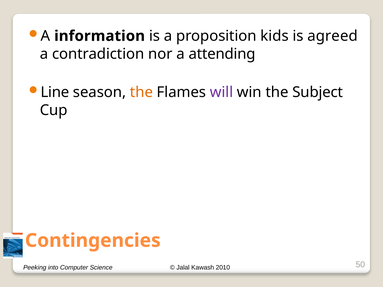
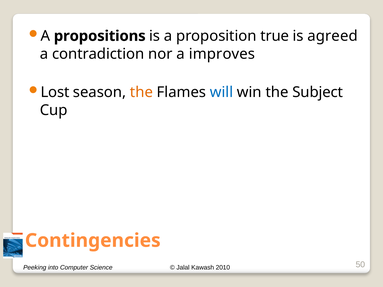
information: information -> propositions (100, 36)
kids: kids -> true (275, 36)
attending: attending -> improves (222, 54)
Line: Line -> Lost (55, 92)
will colour: purple -> blue (221, 92)
